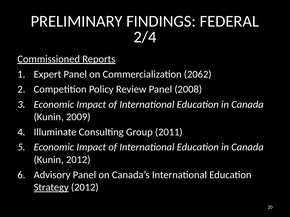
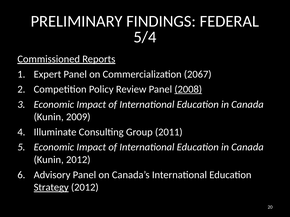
2/4: 2/4 -> 5/4 (145, 37)
2062: 2062 -> 2067 (198, 74)
2008 underline: none -> present (188, 89)
